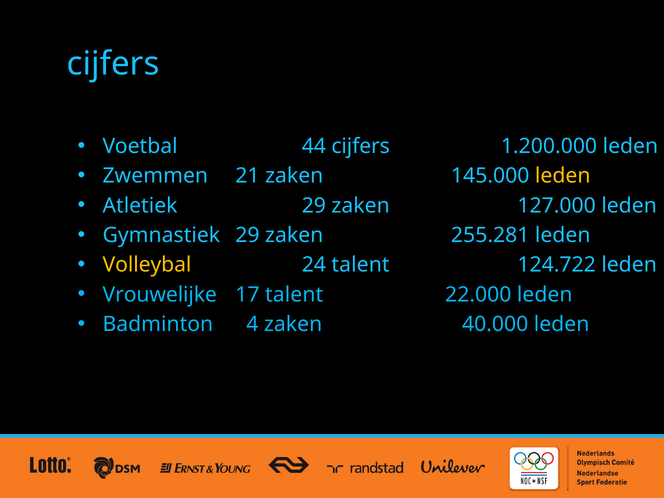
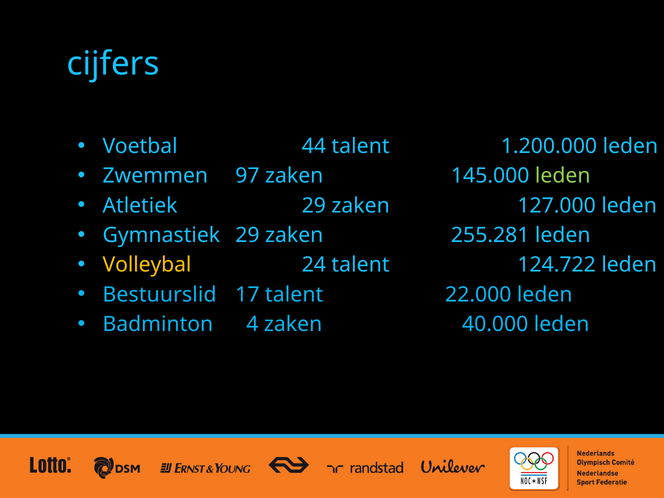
44 cijfers: cijfers -> talent (361, 146)
21: 21 -> 97 (247, 176)
leden colour: yellow -> light green (563, 176)
Vrouwelijke: Vrouwelijke -> Bestuurslid (160, 295)
